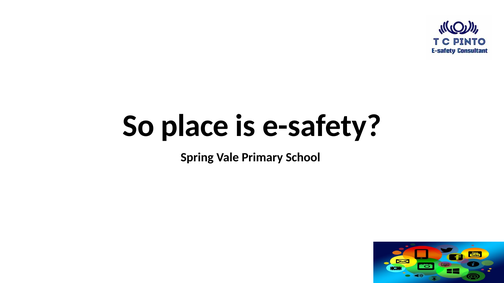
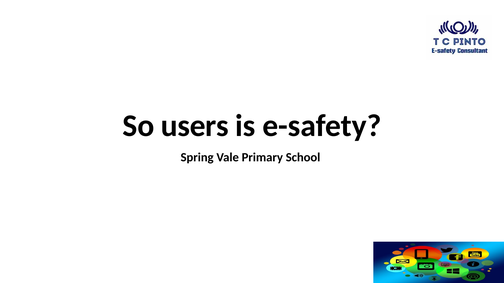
place: place -> users (195, 126)
